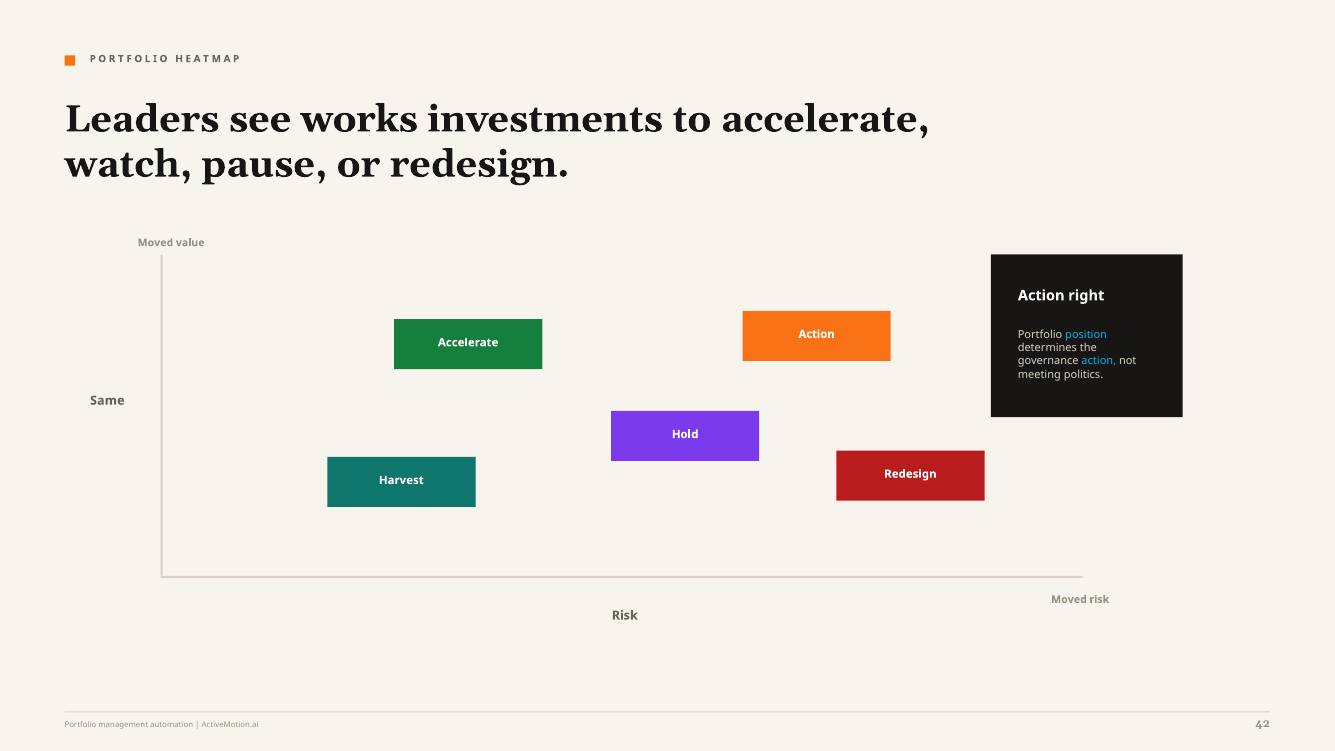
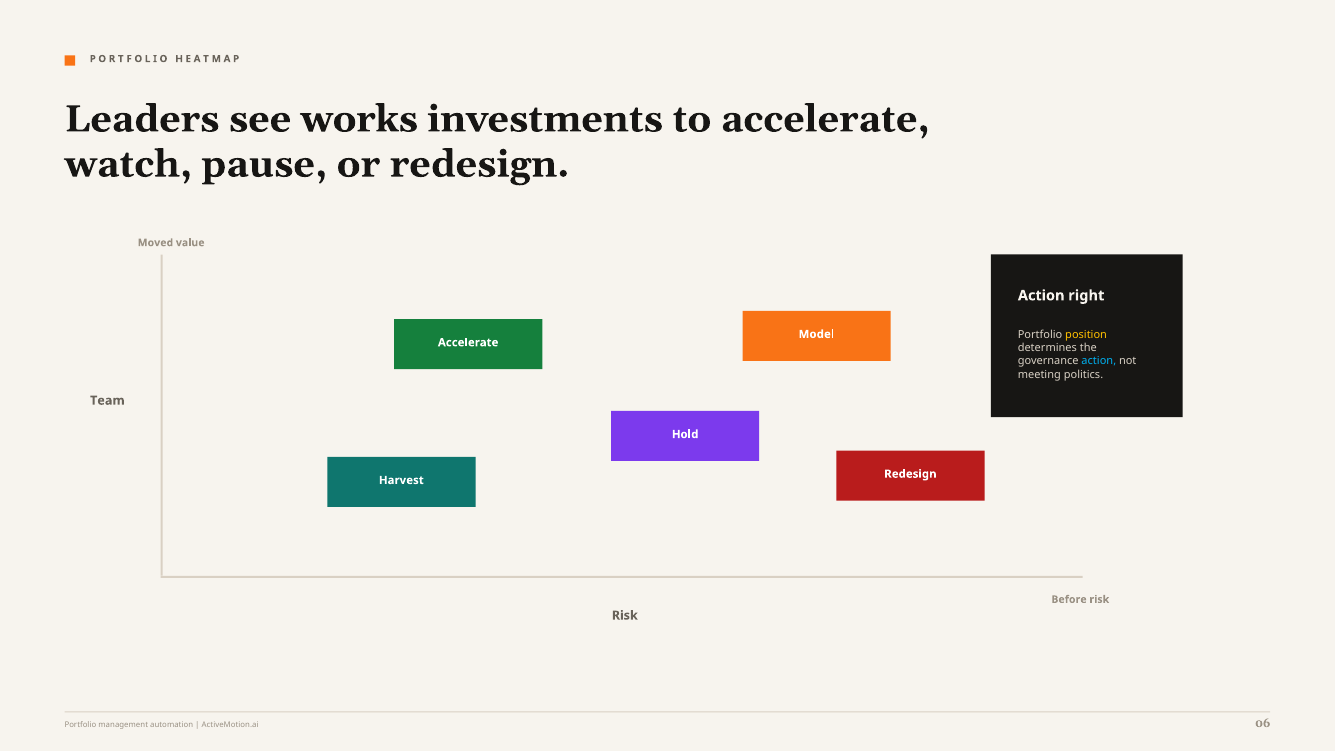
position colour: light blue -> yellow (1086, 335)
Action: Action -> Model (816, 334)
Same: Same -> Team (107, 400)
Moved: Moved -> Before (1069, 599)
42: 42 -> 06 (1263, 723)
